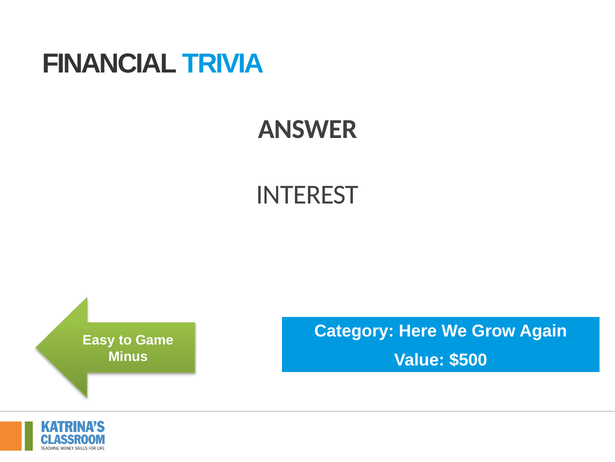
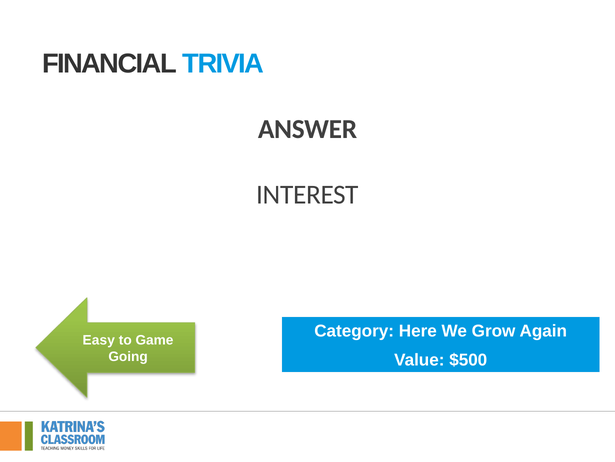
Minus: Minus -> Going (128, 356)
